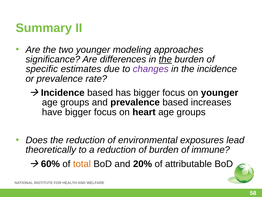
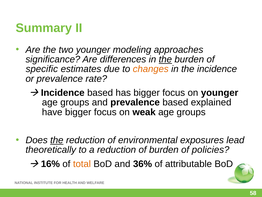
changes colour: purple -> orange (151, 69)
increases: increases -> explained (211, 102)
heart: heart -> weak (144, 112)
the underline: none -> present (57, 140)
immune: immune -> policies (211, 149)
60%: 60% -> 16% (50, 163)
20%: 20% -> 36% (143, 163)
